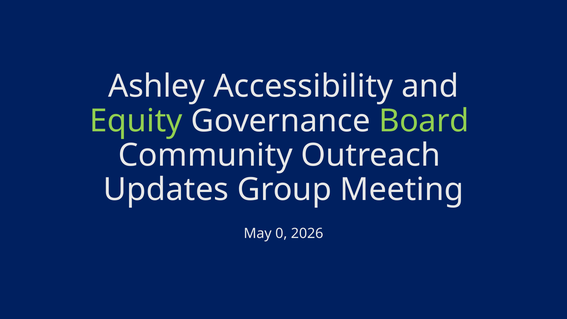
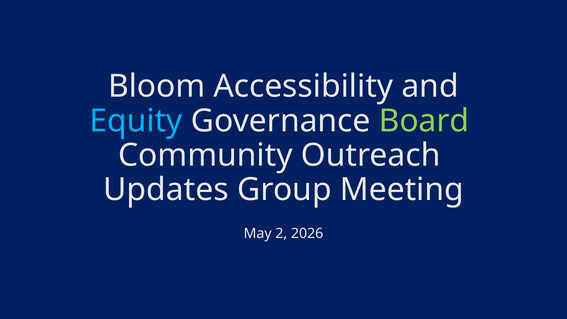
Ashley: Ashley -> Bloom (157, 86)
Equity colour: light green -> light blue (136, 121)
0: 0 -> 2 (281, 233)
